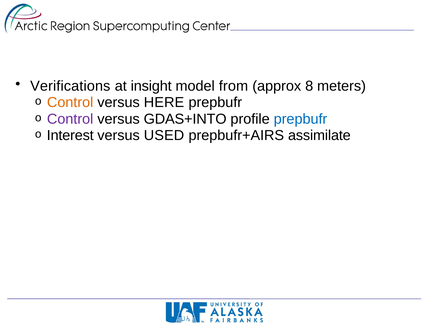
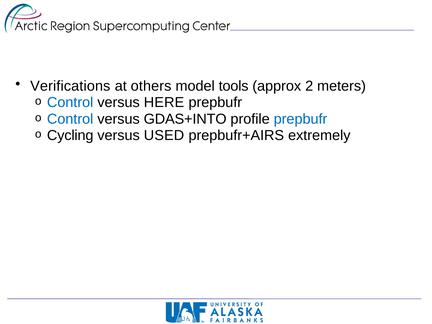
insight: insight -> others (151, 86)
from: from -> tools (234, 86)
8: 8 -> 2 (309, 86)
Control colour: orange -> blue (70, 103)
Control colour: purple -> blue (70, 119)
Interest: Interest -> Cycling (70, 135)
assimilate: assimilate -> extremely (319, 135)
